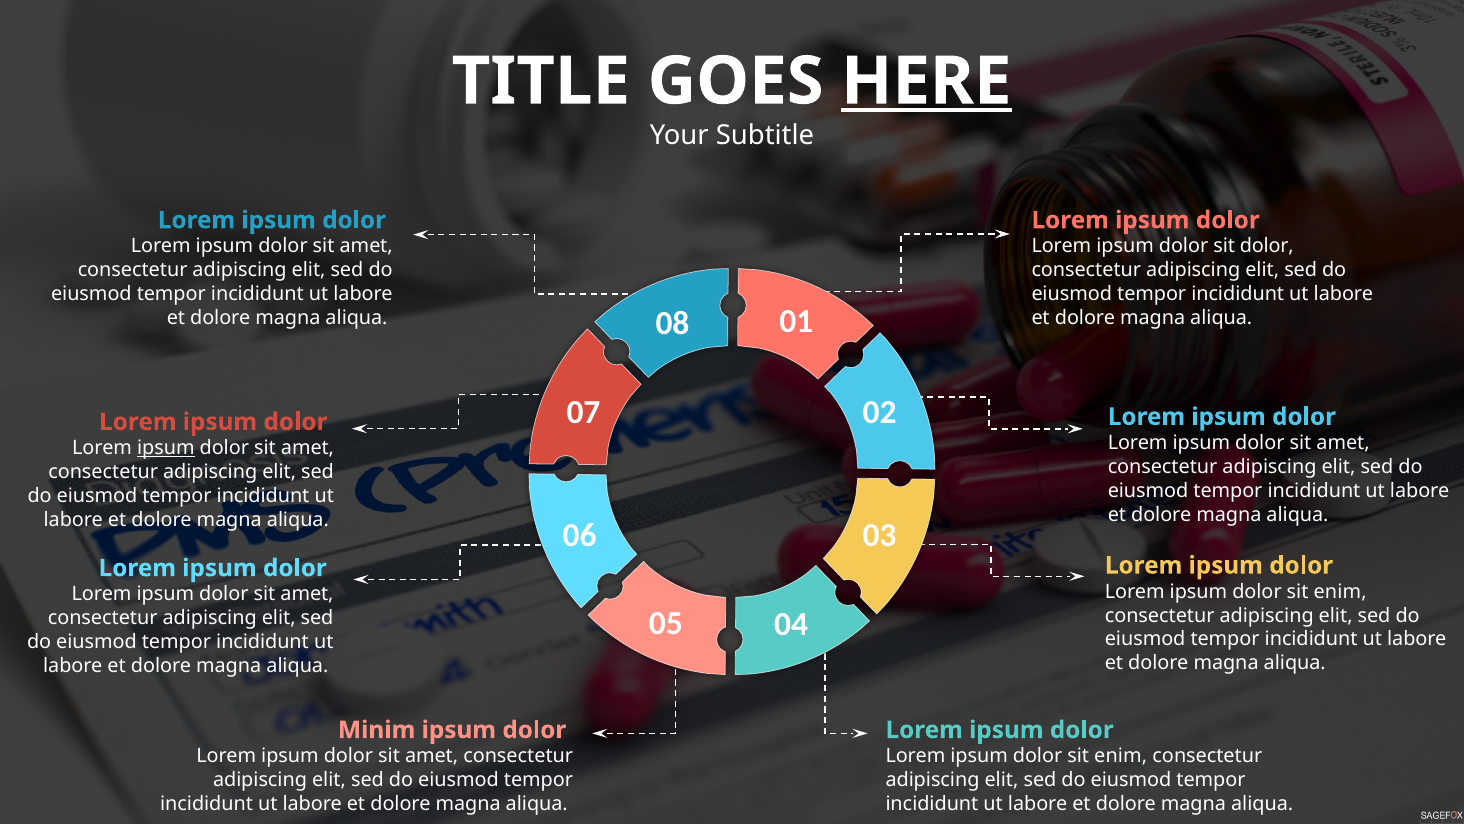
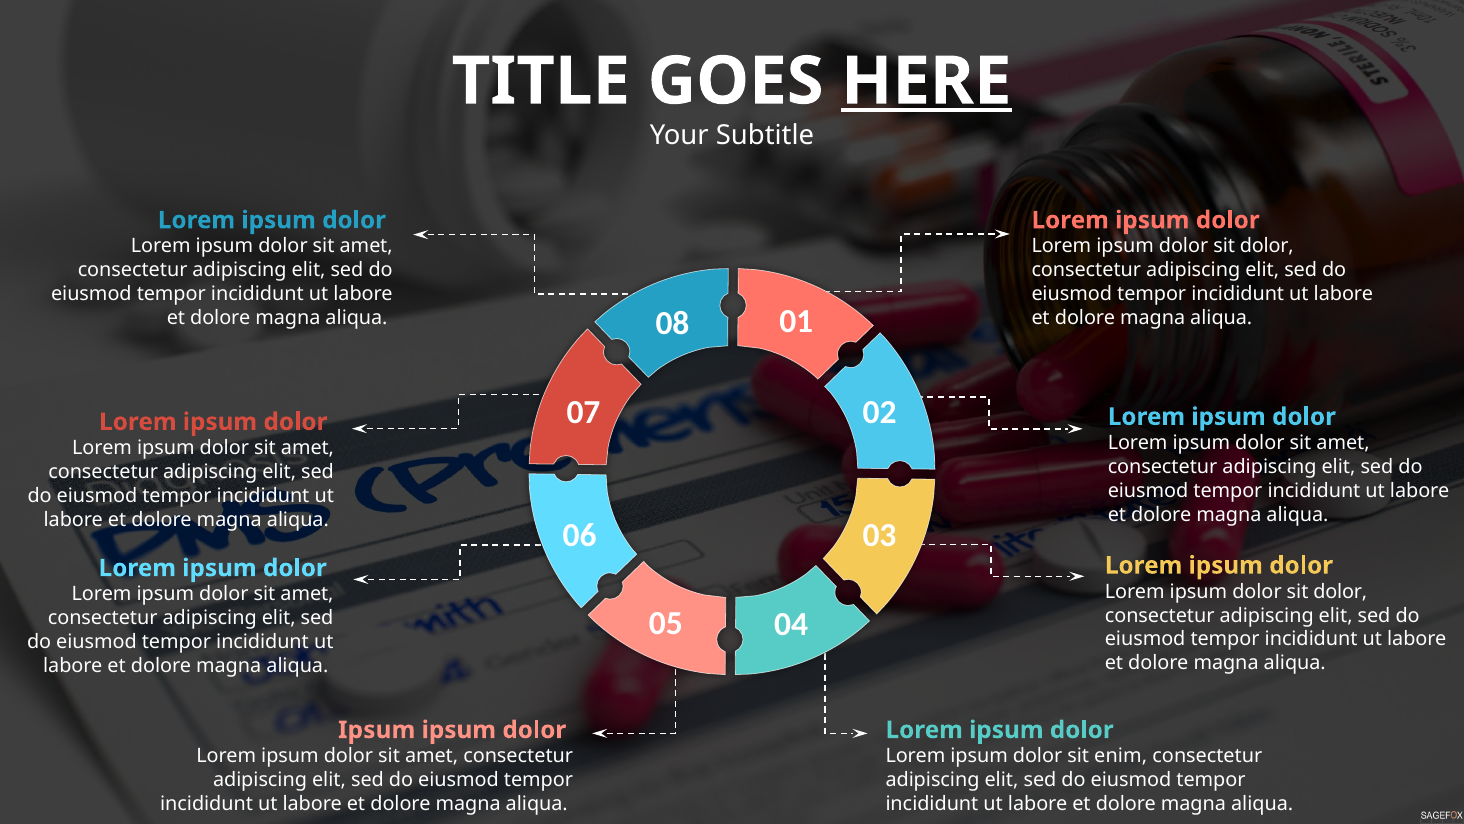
ipsum underline: present -> none (166, 448)
enim: enim -> dolor (1340, 591)
Minim: Minim -> Ipsum (377, 730)
